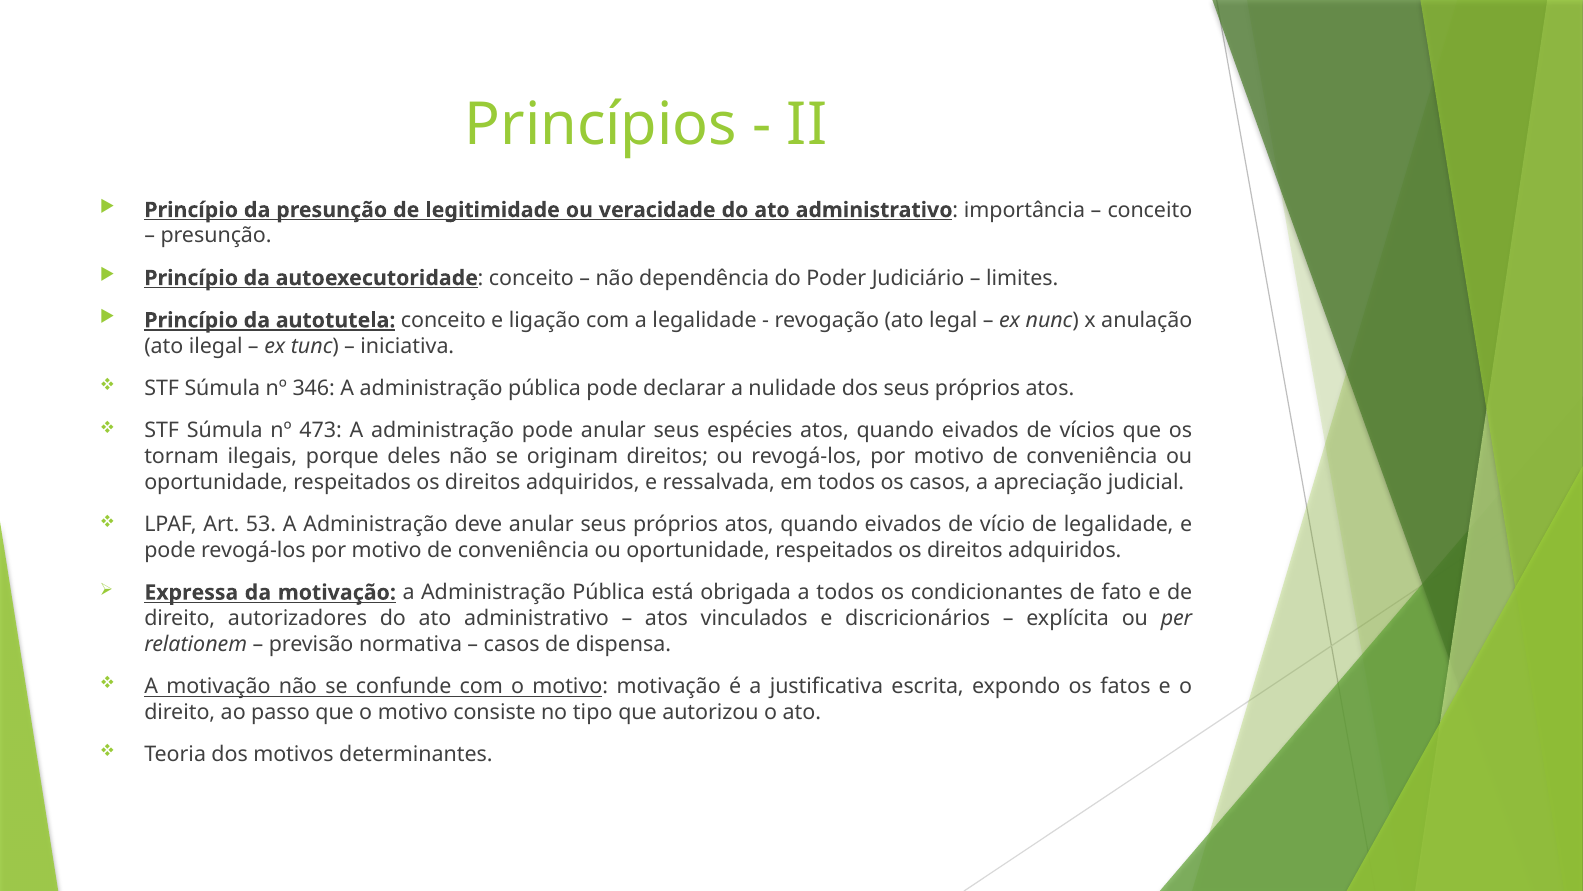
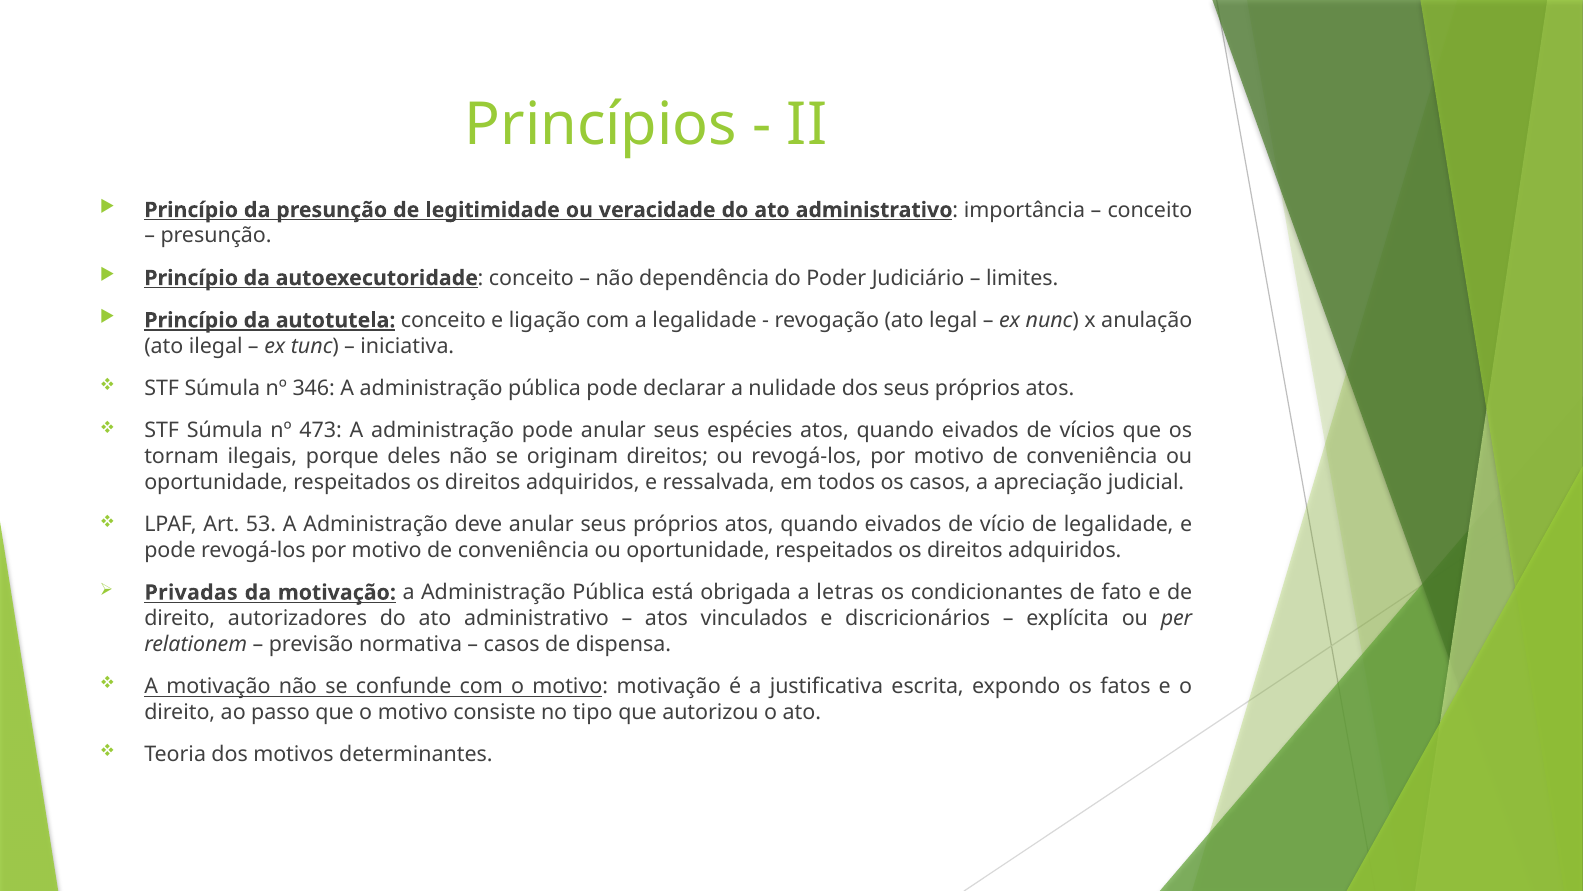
Expressa: Expressa -> Privadas (191, 592)
a todos: todos -> letras (845, 592)
